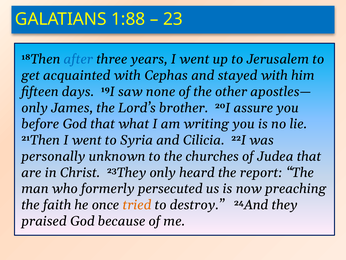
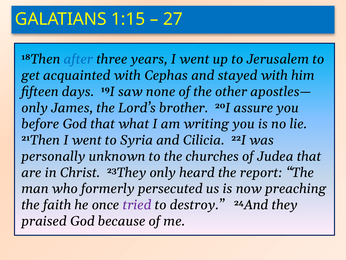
1:88: 1:88 -> 1:15 (128, 19)
23: 23 -> 27 (173, 19)
tried colour: orange -> purple (137, 205)
